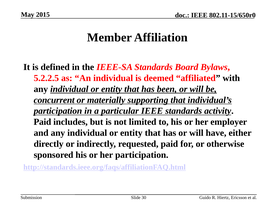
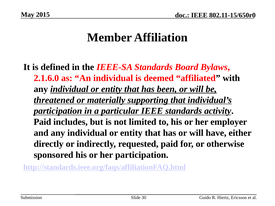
5.2.2.5: 5.2.2.5 -> 2.1.6.0 (46, 78)
concurrent: concurrent -> threatened (54, 100)
